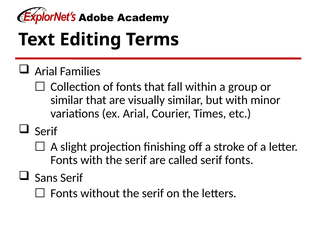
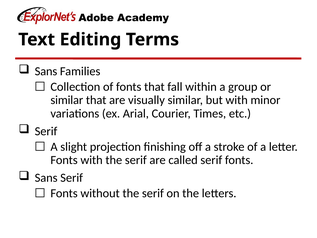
Arial: Arial -> Sans (46, 71)
